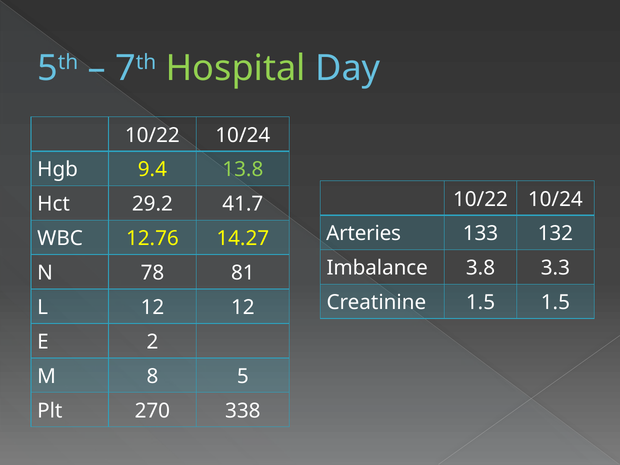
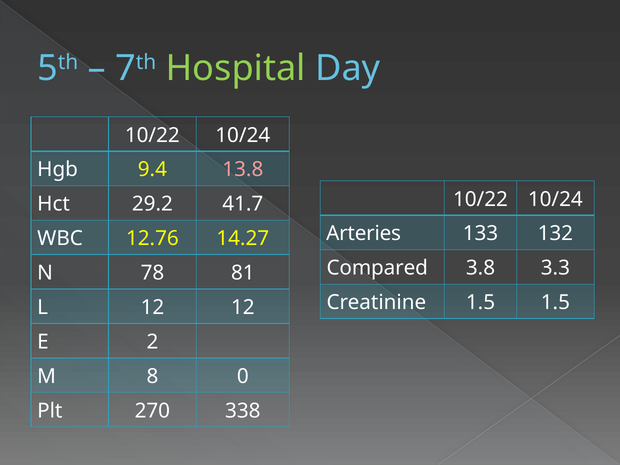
13.8 colour: light green -> pink (243, 170)
Imbalance: Imbalance -> Compared (377, 268)
5: 5 -> 0 (243, 376)
